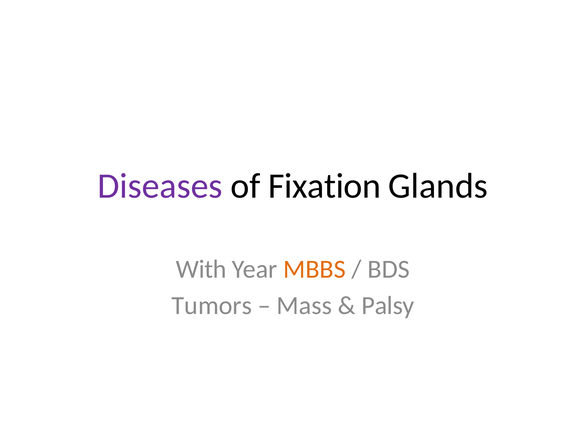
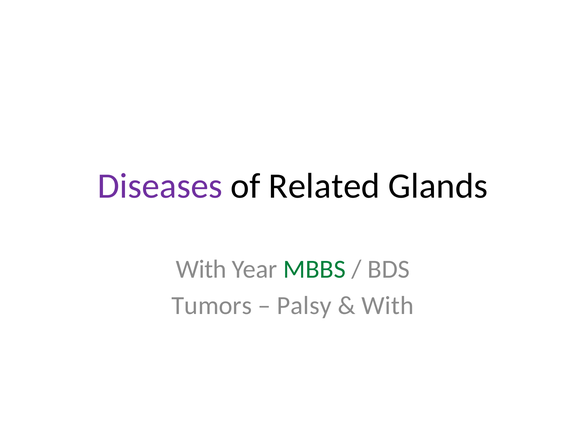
Fixation: Fixation -> Related (324, 186)
MBBS colour: orange -> green (314, 269)
Mass: Mass -> Palsy (304, 306)
Palsy: Palsy -> With (388, 306)
